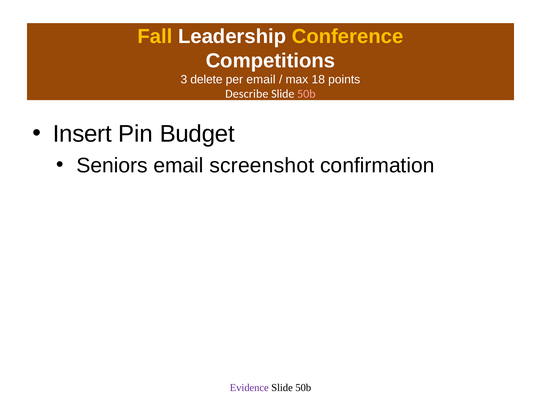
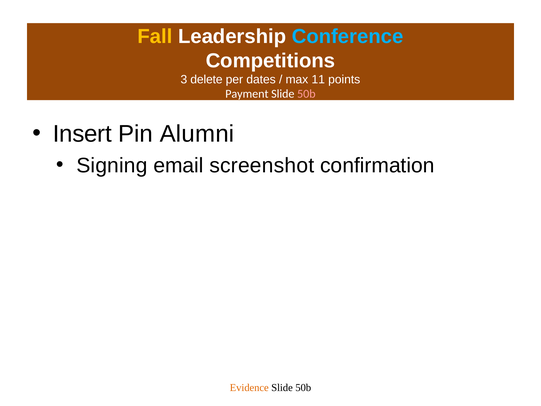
Conference colour: yellow -> light blue (348, 36)
per email: email -> dates (261, 80)
18: 18 -> 11 (318, 80)
Describe: Describe -> Payment (247, 94)
Budget: Budget -> Alumni (197, 134)
Seniors: Seniors -> Signing (112, 165)
Evidence colour: purple -> orange (249, 388)
